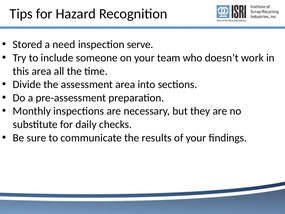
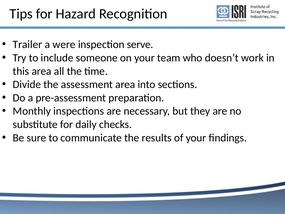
Stored: Stored -> Trailer (27, 44)
need: need -> were (64, 44)
